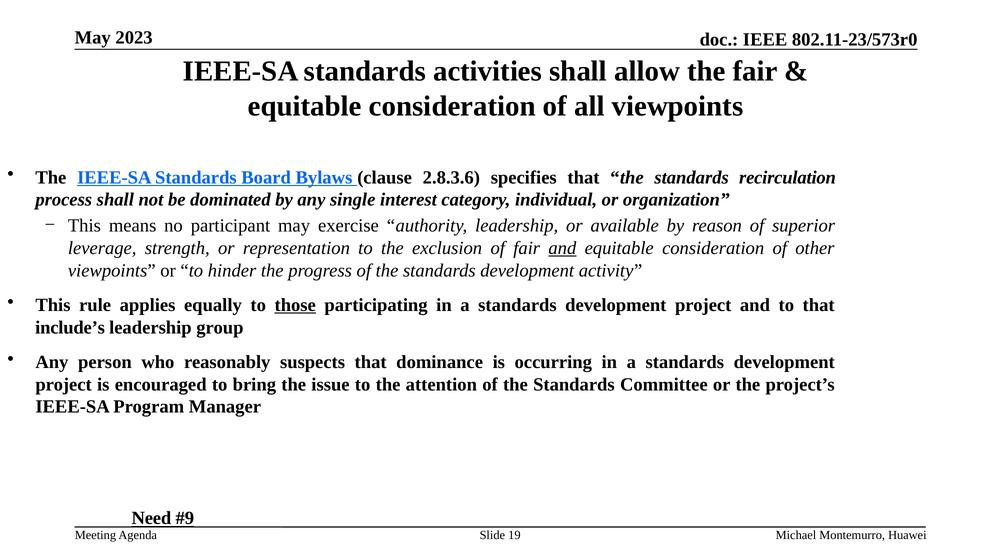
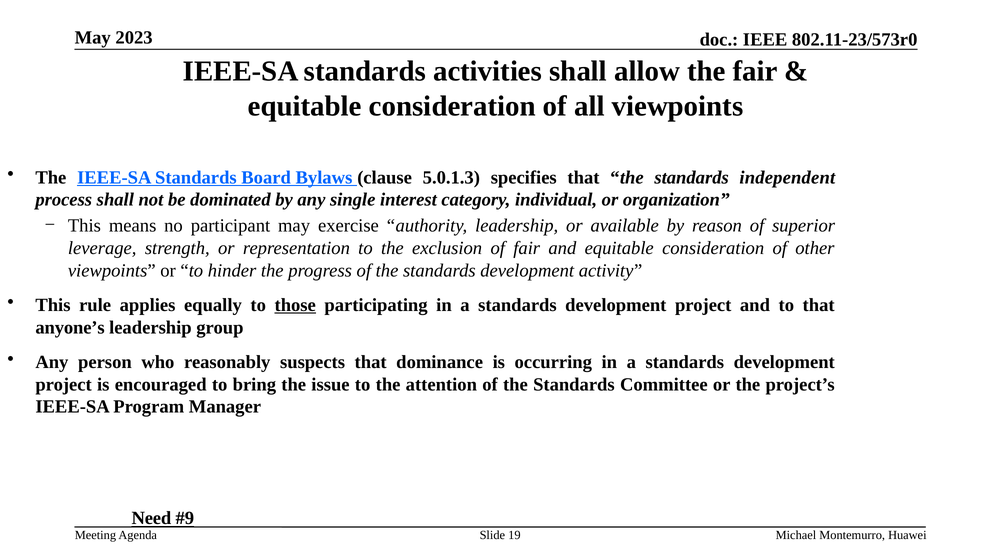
2.8.3.6: 2.8.3.6 -> 5.0.1.3 (451, 177)
recirculation: recirculation -> independent (787, 177)
and underline: present -> none (562, 248)
include’s: include’s -> anyone’s (70, 327)
